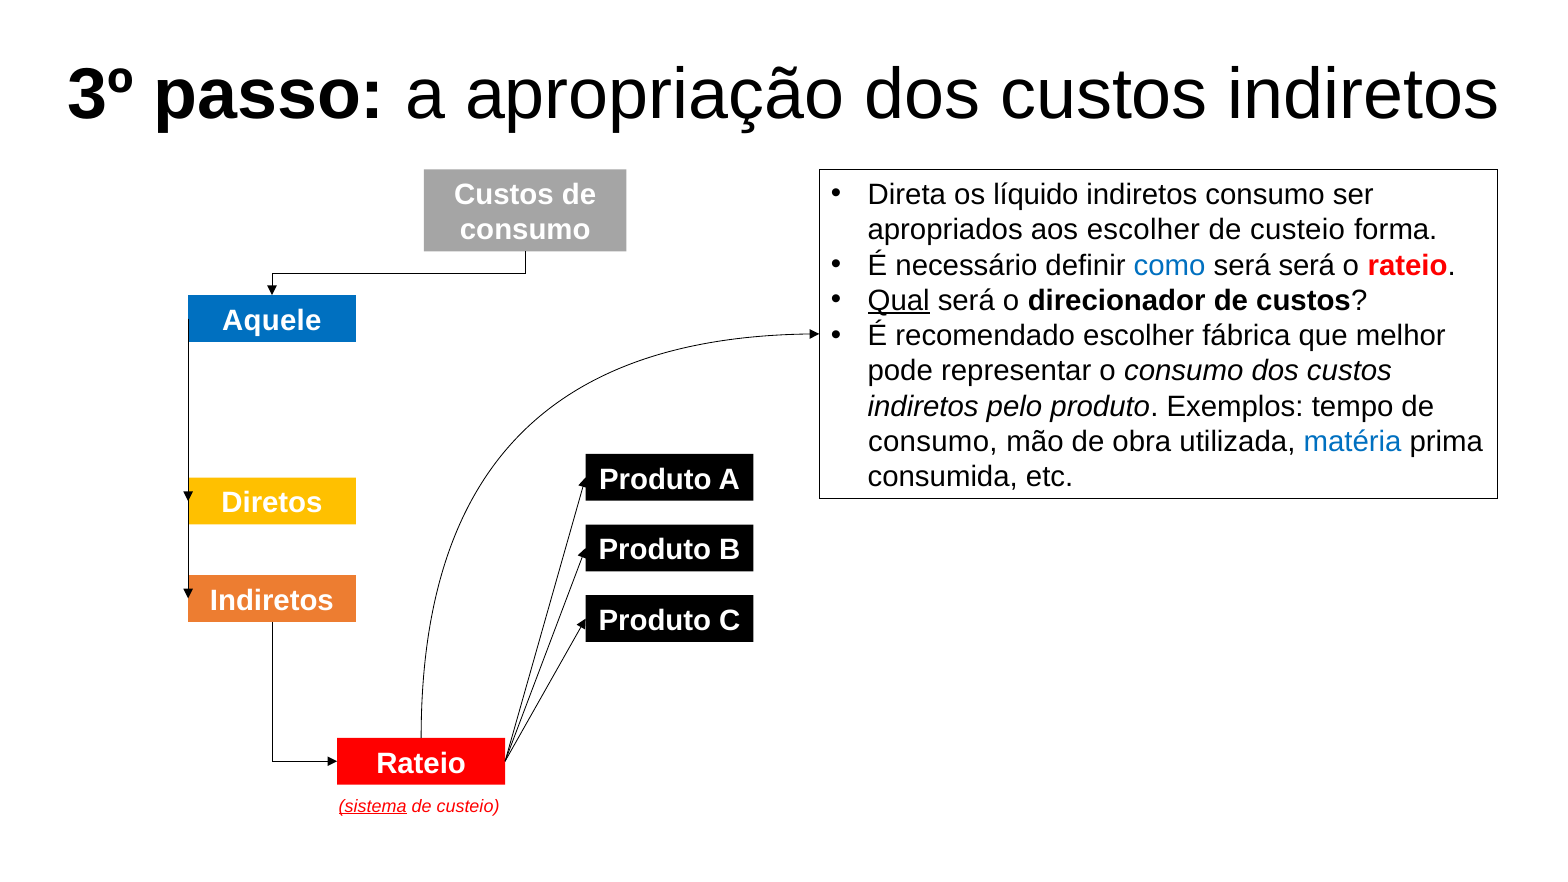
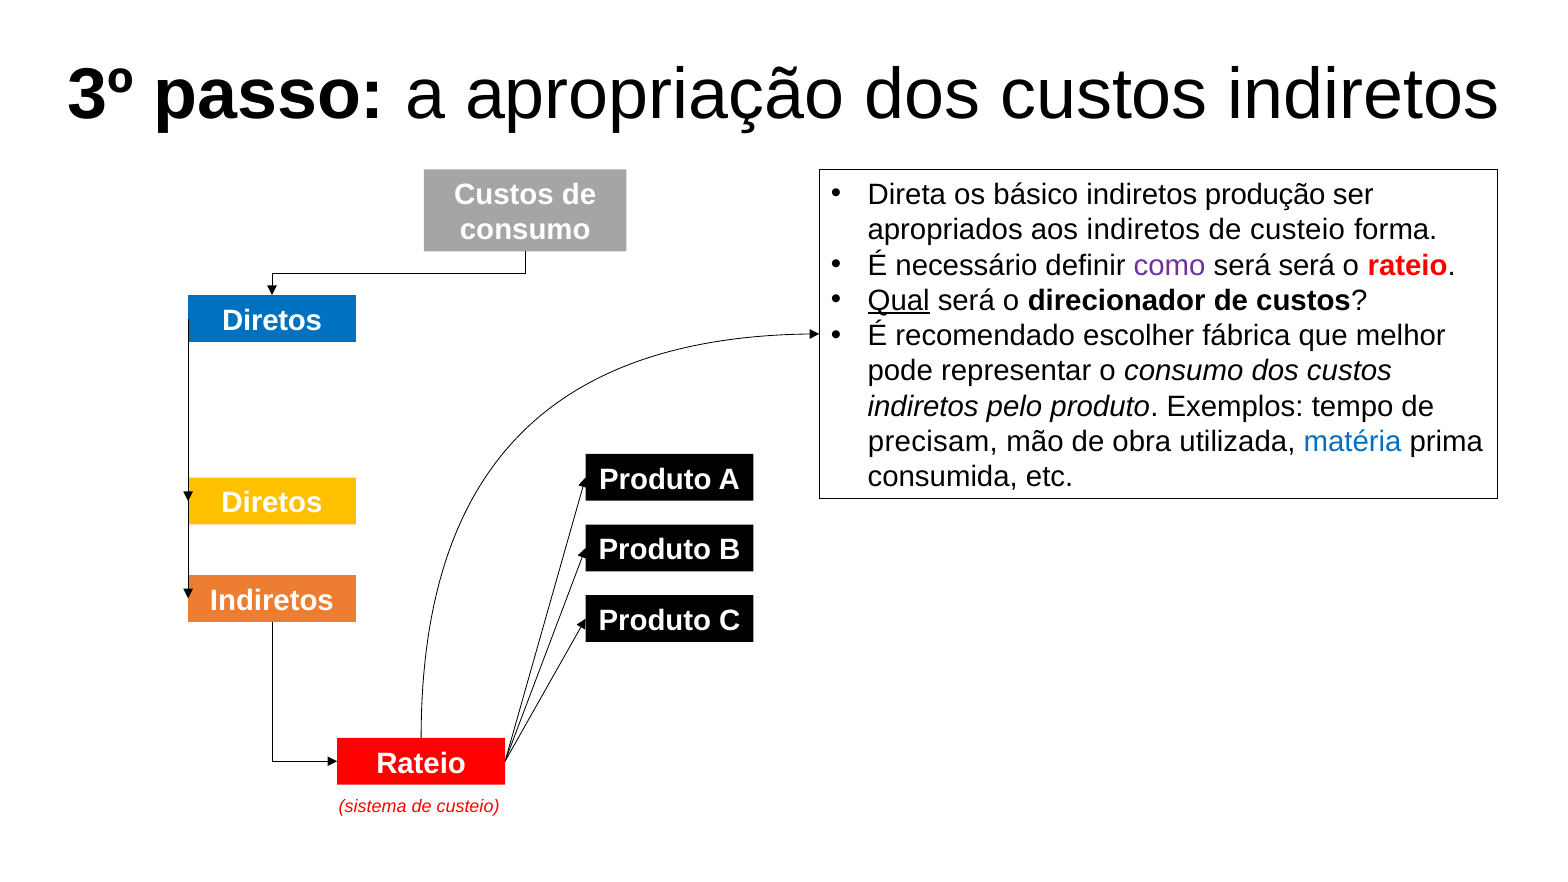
líquido: líquido -> básico (1036, 195)
indiretos consumo: consumo -> produção (1265, 195)
aos escolher: escolher -> indiretos (1143, 230)
como colour: blue -> purple (1170, 265)
Aquele: Aquele -> Diretos (272, 321)
consumo: consumo -> precisam (933, 442)
sistema underline: present -> none (373, 806)
